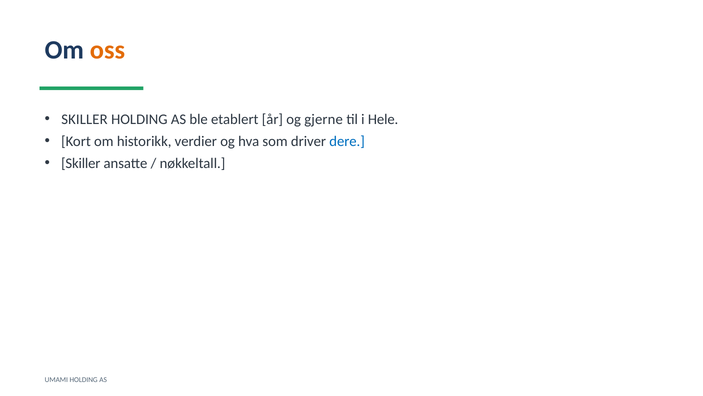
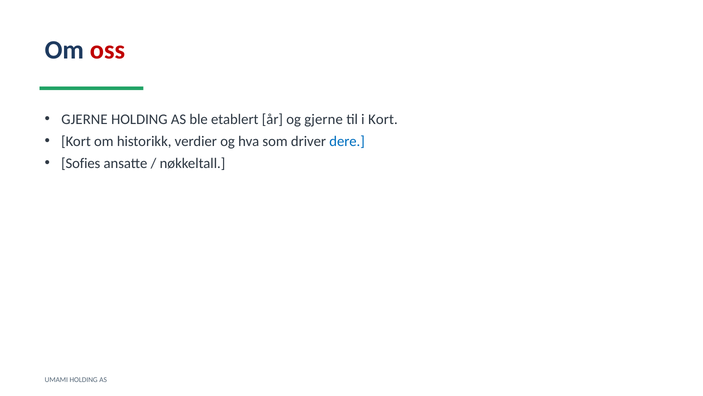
oss colour: orange -> red (107, 50)
SKILLER: SKILLER -> GJERNE (84, 119)
i Hele: Hele -> Kort (383, 119)
Skiller: Skiller -> Sofies (81, 163)
